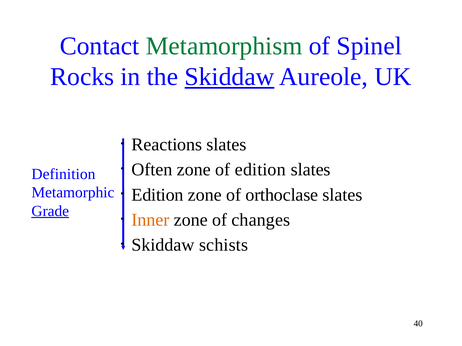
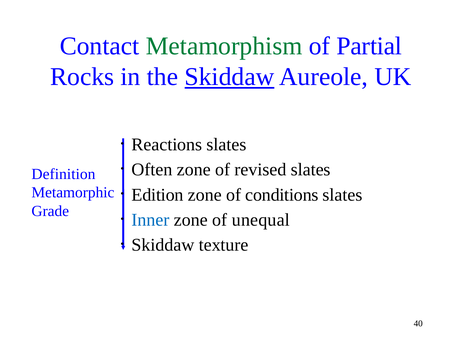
Spinel: Spinel -> Partial (369, 46)
of edition: edition -> revised (260, 170)
orthoclase: orthoclase -> conditions (282, 195)
Grade underline: present -> none (50, 211)
Inner colour: orange -> blue (151, 220)
changes: changes -> unequal (261, 220)
schists: schists -> texture (224, 245)
